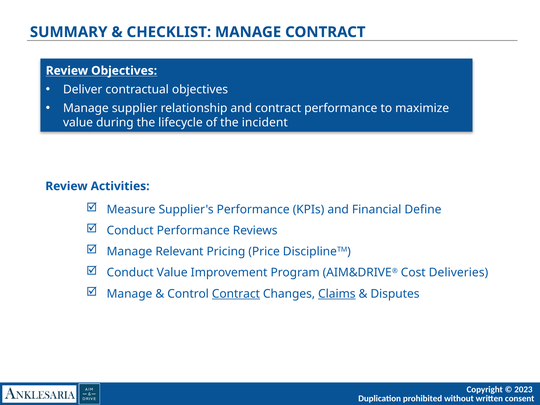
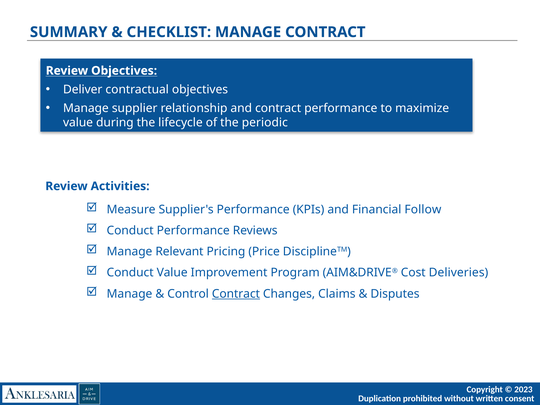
incident: incident -> periodic (265, 123)
Define: Define -> Follow (423, 209)
Claims underline: present -> none (337, 294)
